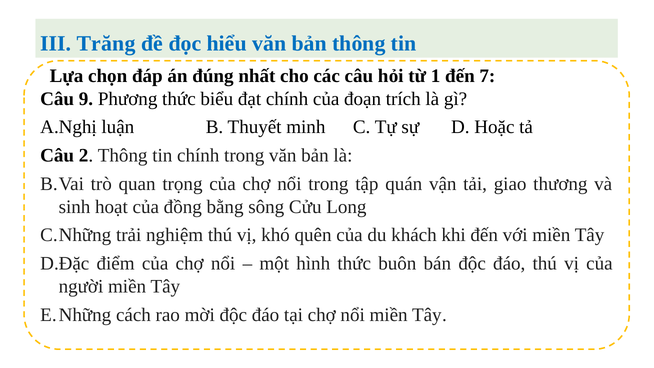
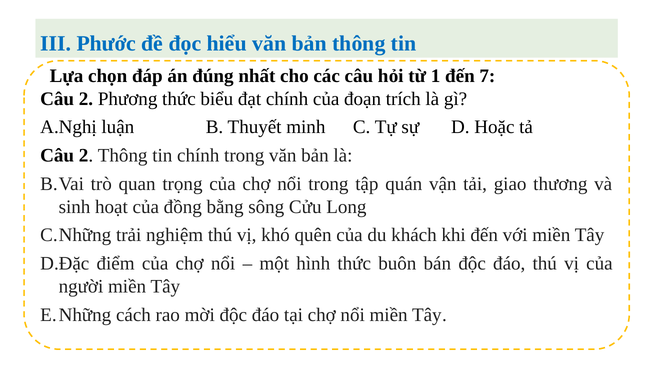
Trăng: Trăng -> Phước (106, 44)
9: 9 -> 2 (86, 99)
